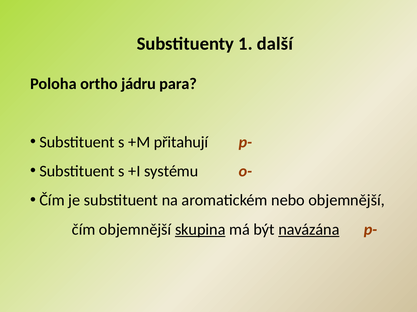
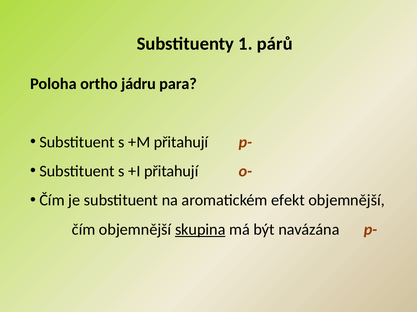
další: další -> párů (275, 44)
+I systému: systému -> přitahují (171, 172)
nebo: nebo -> efekt (288, 201)
navázána underline: present -> none (309, 230)
